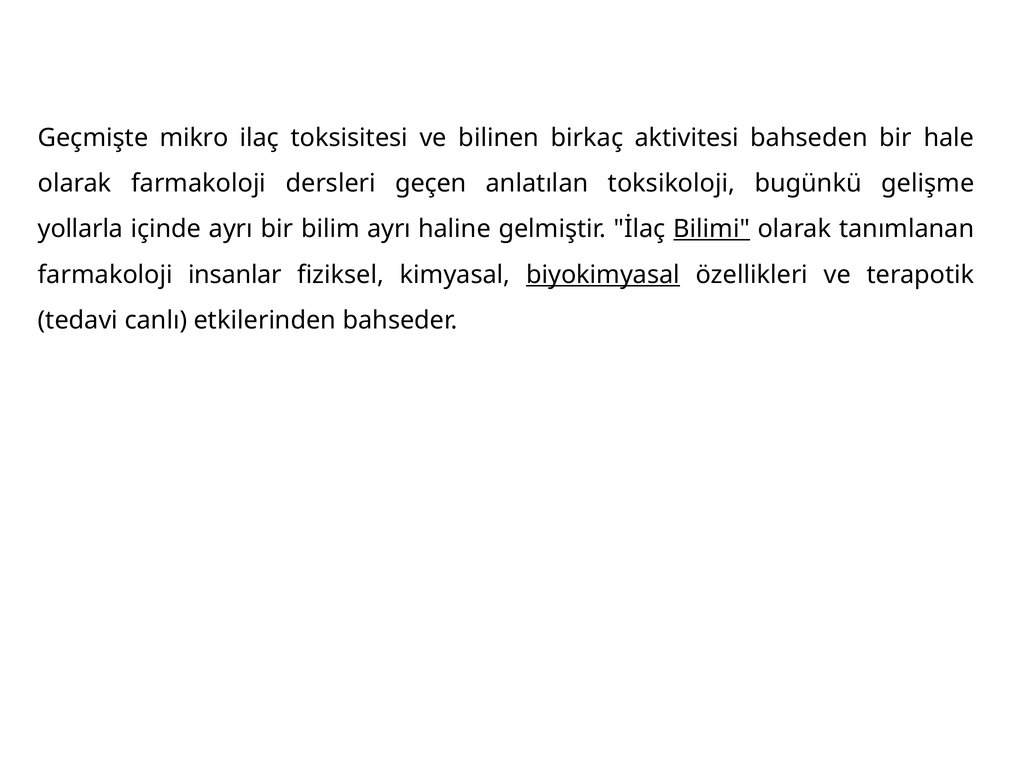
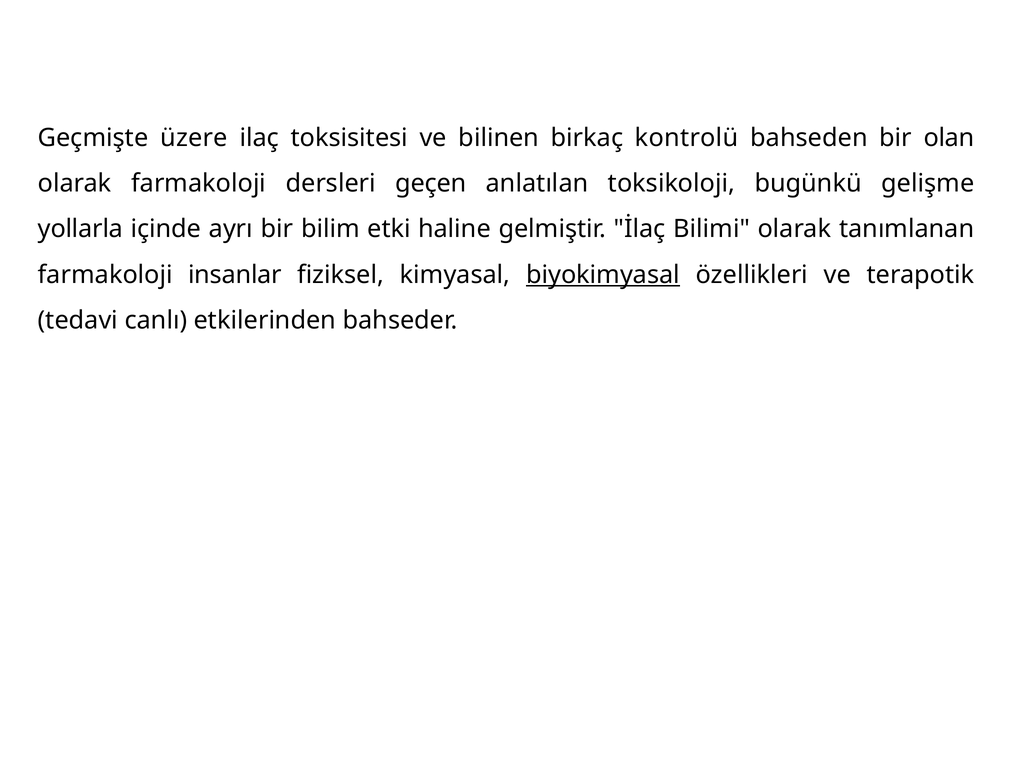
mikro: mikro -> üzere (194, 138)
aktivitesi: aktivitesi -> kontrolü (687, 138)
hale: hale -> olan (949, 138)
bilim ayrı: ayrı -> etki (389, 229)
Bilimi underline: present -> none (712, 229)
